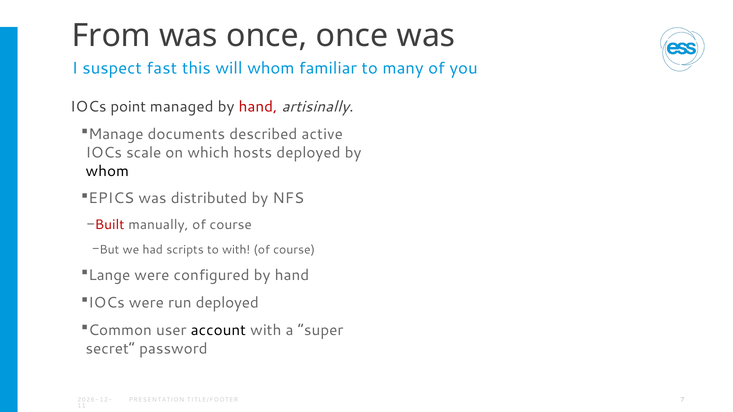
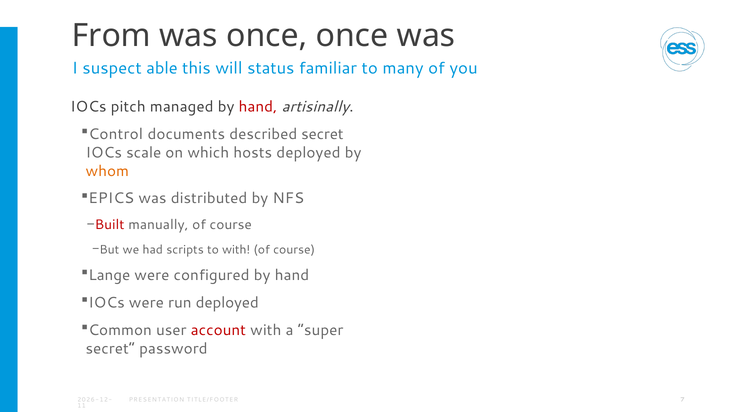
fast: fast -> able (162, 68)
will whom: whom -> status (271, 68)
point: point -> pitch (128, 107)
Manage: Manage -> Control (116, 134)
described active: active -> secret (322, 134)
whom colour: black -> orange (107, 171)
account colour: black -> red (218, 331)
